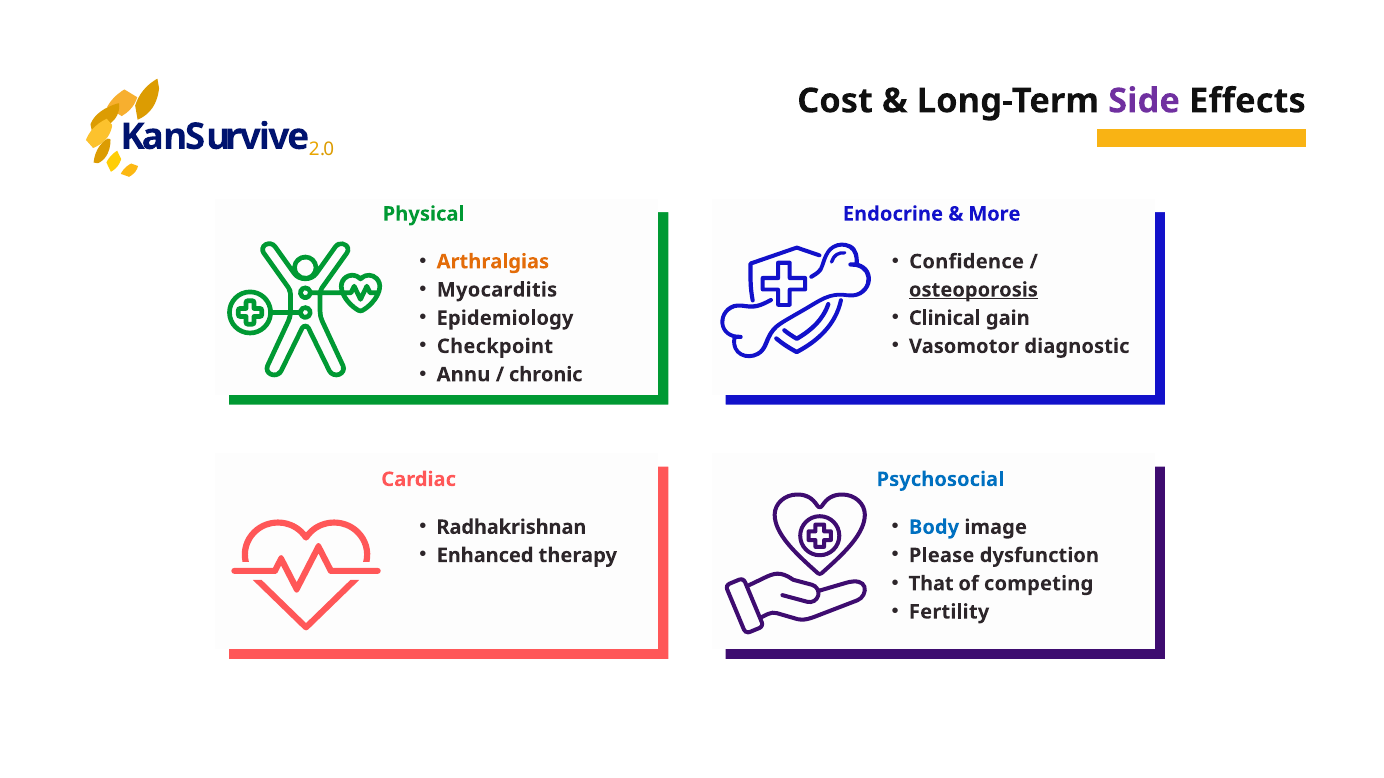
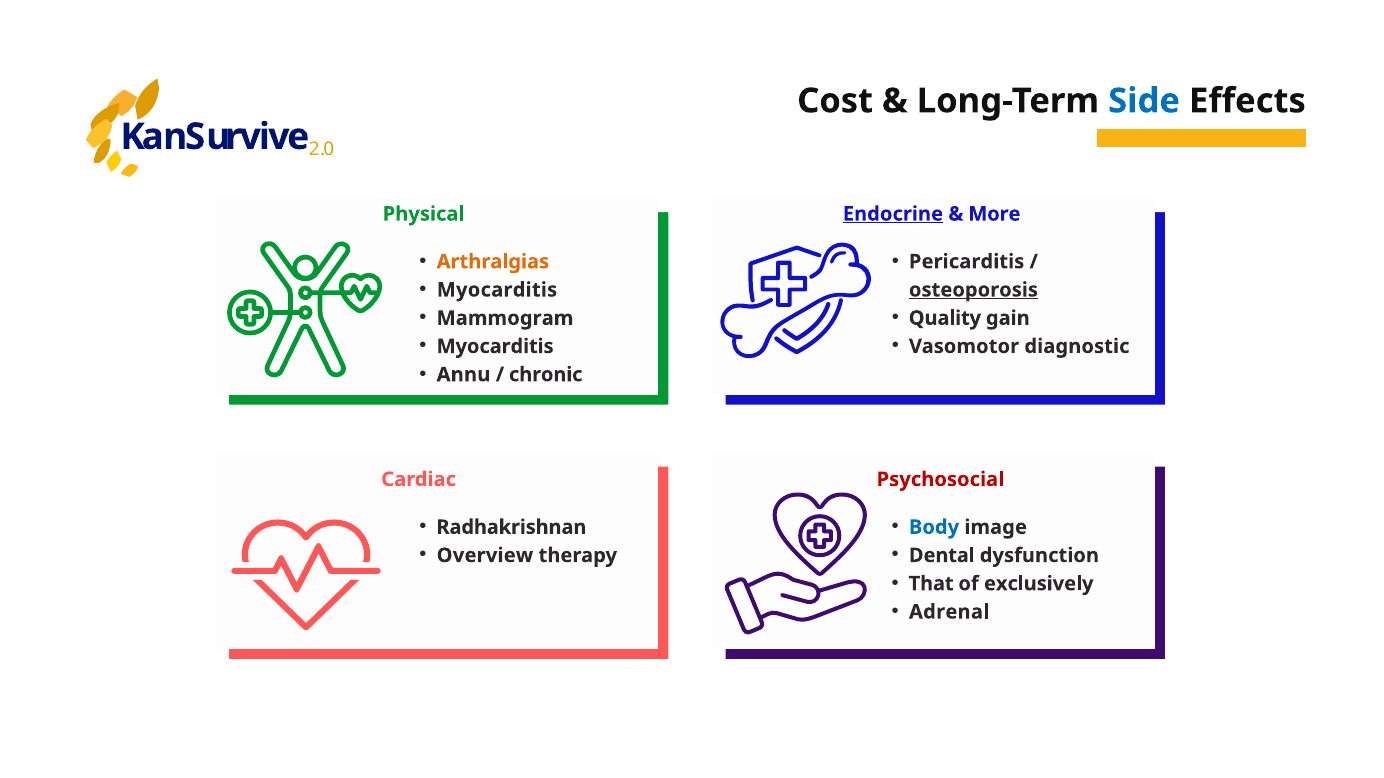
Side colour: purple -> blue (1144, 101)
Endocrine underline: none -> present (893, 214)
Confidence: Confidence -> Pericarditis (967, 262)
Epidemiology: Epidemiology -> Mammogram (505, 318)
Clinical: Clinical -> Quality (945, 318)
Checkpoint: Checkpoint -> Myocarditis (495, 347)
Psychosocial colour: blue -> red (940, 480)
Enhanced: Enhanced -> Overview (485, 556)
Please: Please -> Dental (942, 556)
competing: competing -> exclusively (1039, 584)
Fertility: Fertility -> Adrenal (949, 612)
